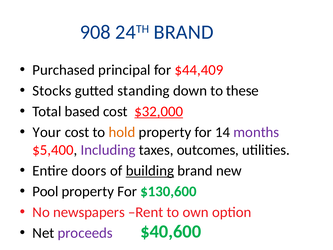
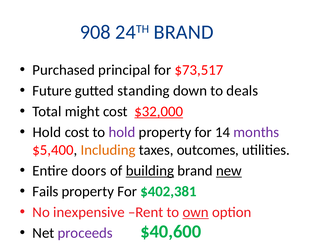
$44,409: $44,409 -> $73,517 (199, 70)
Stocks: Stocks -> Future (52, 91)
these: these -> deals (242, 91)
based: based -> might (82, 111)
Your: Your -> Hold (47, 132)
hold colour: orange -> purple (122, 132)
Including colour: purple -> orange (108, 150)
new underline: none -> present (229, 171)
Pool: Pool -> Fails (45, 191)
$130,600: $130,600 -> $402,381 (169, 191)
newspapers: newspapers -> inexpensive (89, 212)
own underline: none -> present (196, 212)
